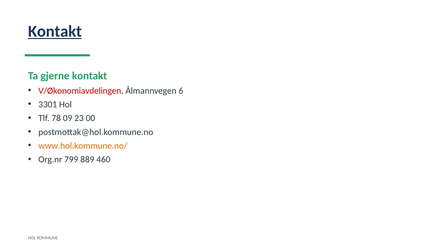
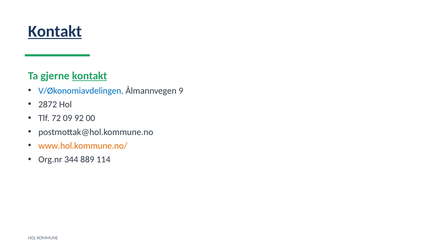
kontakt underline: none -> present (90, 76)
V/Økonomiavdelingen colour: red -> blue (81, 91)
6: 6 -> 9 (181, 91)
3301: 3301 -> 2872 (48, 104)
78: 78 -> 72 (56, 118)
23: 23 -> 92 (79, 118)
799: 799 -> 344 (71, 160)
460: 460 -> 114 (103, 160)
